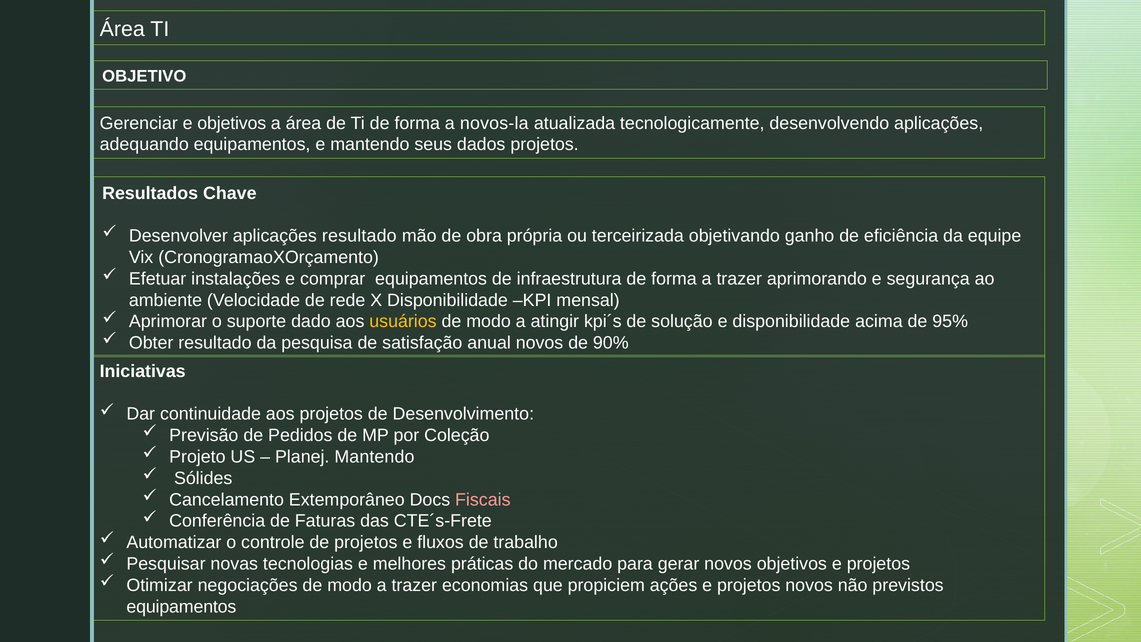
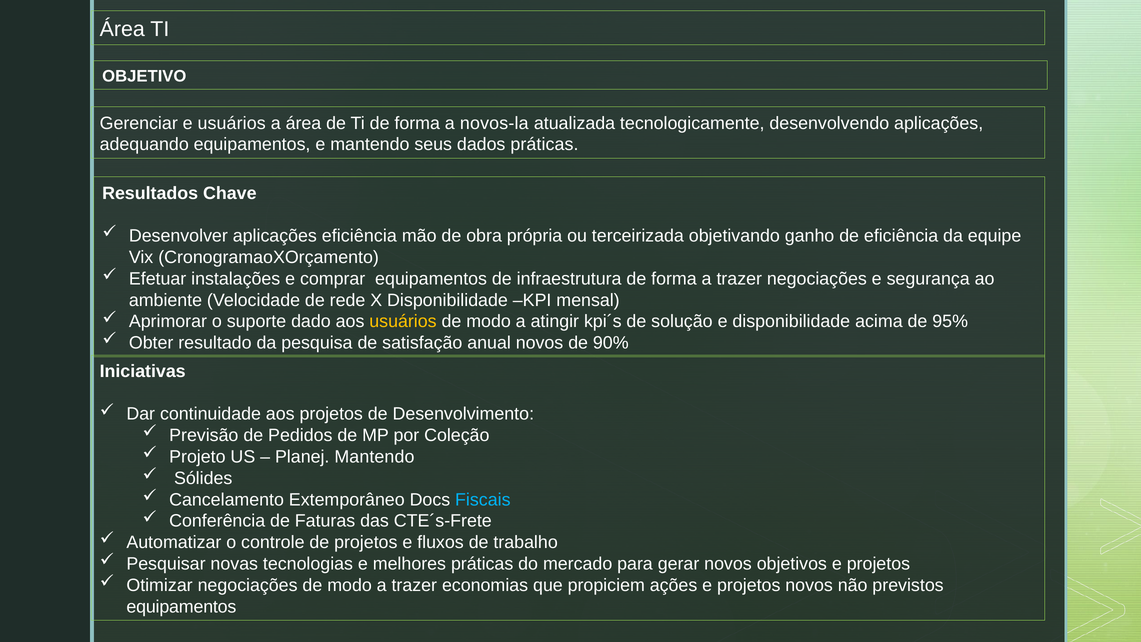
e objetivos: objetivos -> usuários (232, 123)
dados projetos: projetos -> práticas (544, 144)
aplicações resultado: resultado -> eficiência (359, 236)
trazer aprimorando: aprimorando -> negociações (817, 279)
Fiscais colour: pink -> light blue (483, 500)
